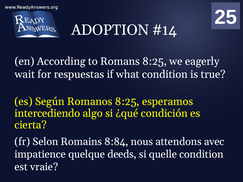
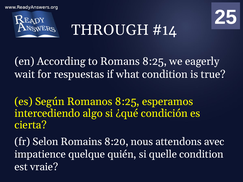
ADOPTION: ADOPTION -> THROUGH (110, 30)
8:84: 8:84 -> 8:20 (116, 142)
deeds: deeds -> quién (122, 154)
